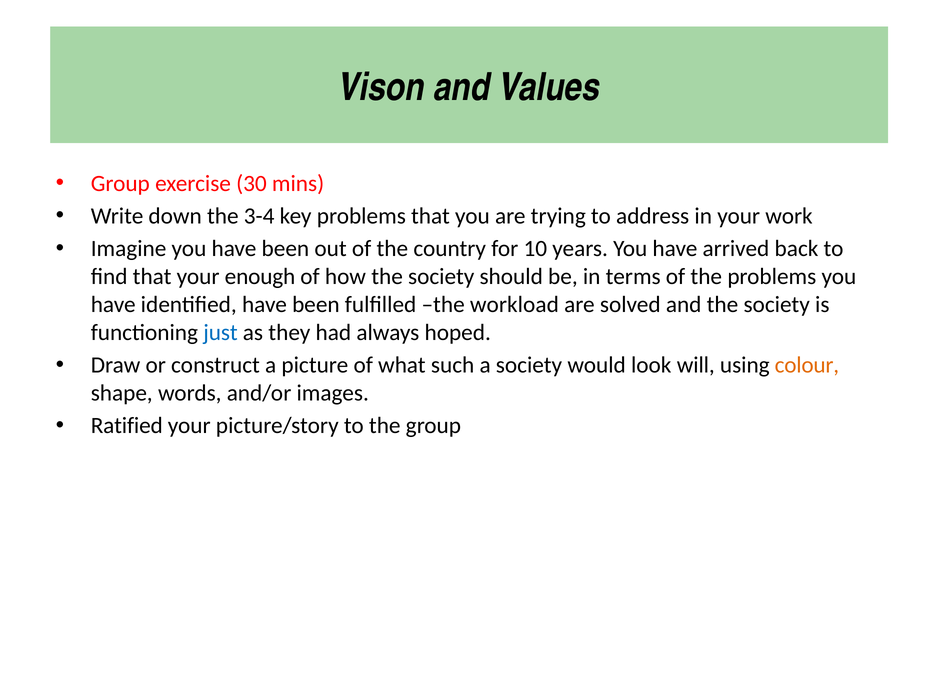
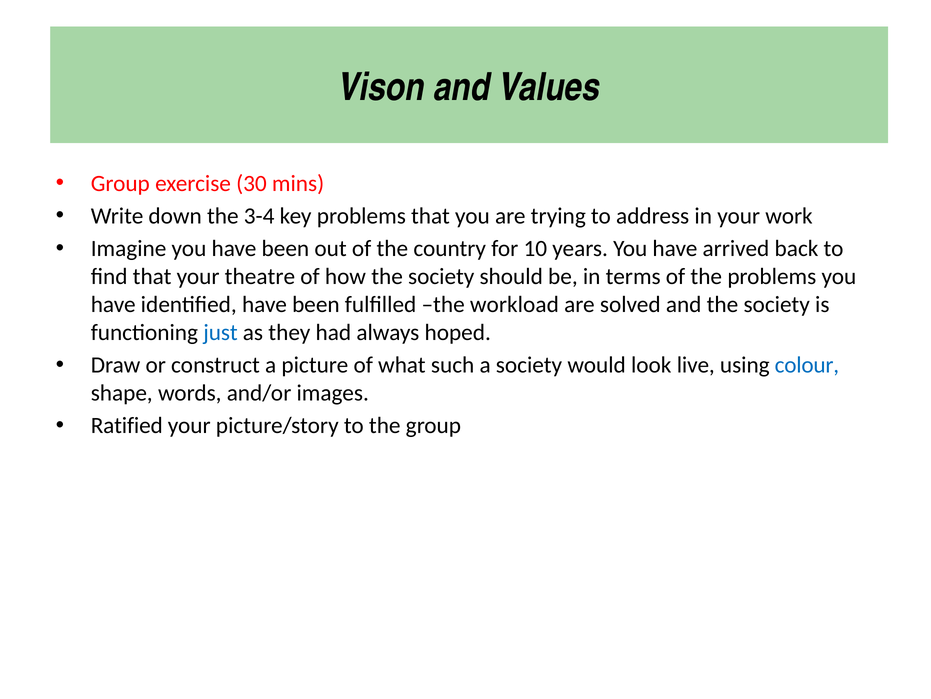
enough: enough -> theatre (260, 276)
will: will -> live (696, 365)
colour colour: orange -> blue (807, 365)
